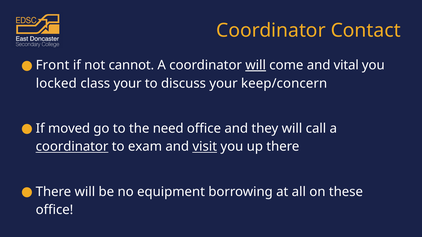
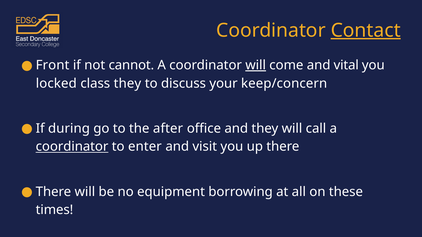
Contact underline: none -> present (366, 30)
class your: your -> they (127, 83)
moved: moved -> during (69, 129)
need: need -> after (168, 129)
exam: exam -> enter (145, 147)
visit underline: present -> none (205, 147)
office: office -> times (54, 210)
